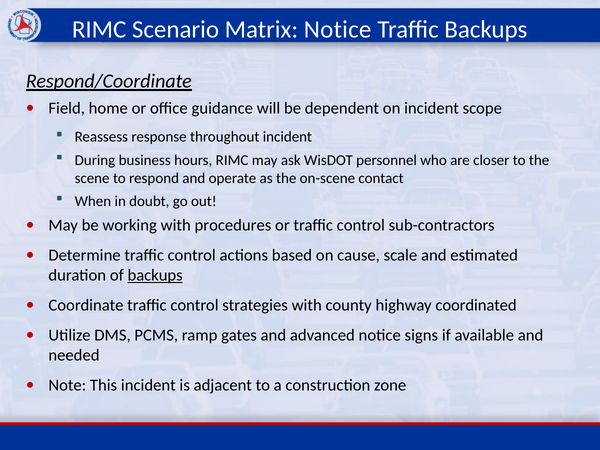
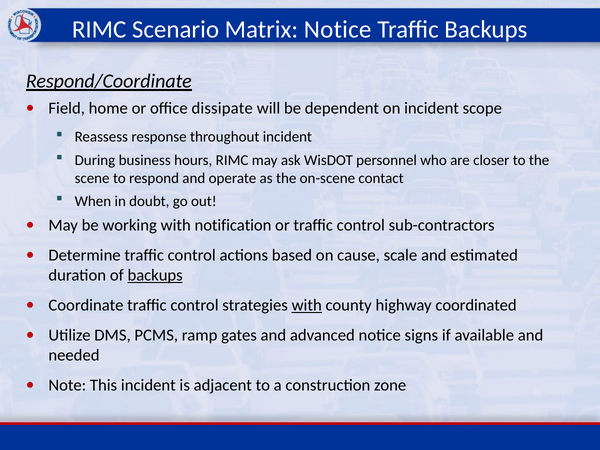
guidance: guidance -> dissipate (222, 108)
procedures: procedures -> notification (233, 225)
with underline: none -> present (307, 305)
